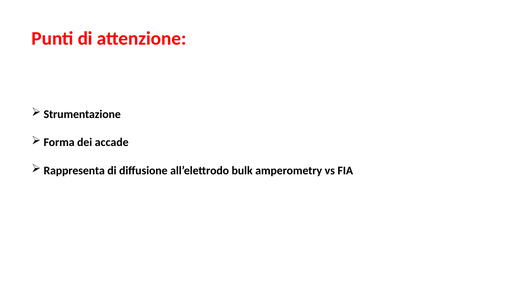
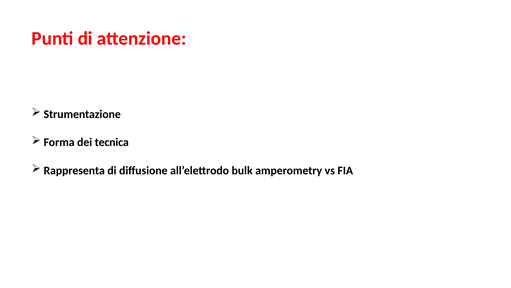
accade: accade -> tecnica (112, 142)
